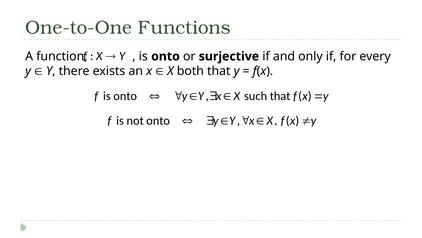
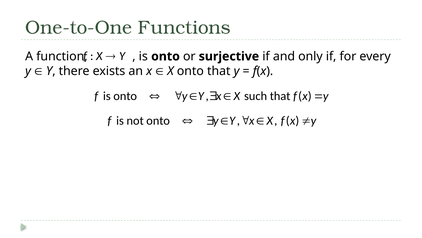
X both: both -> onto (190, 71)
